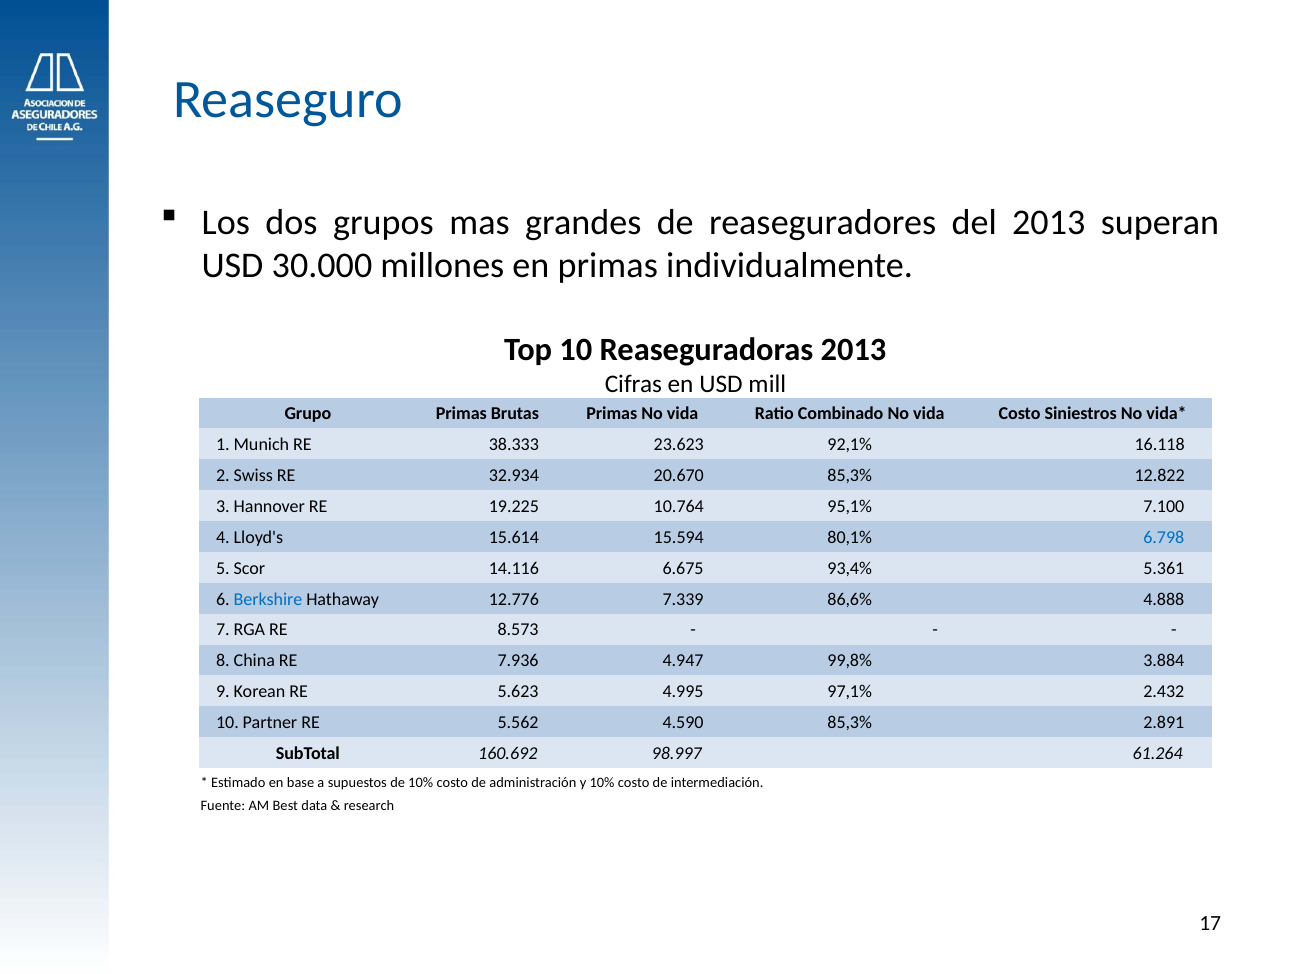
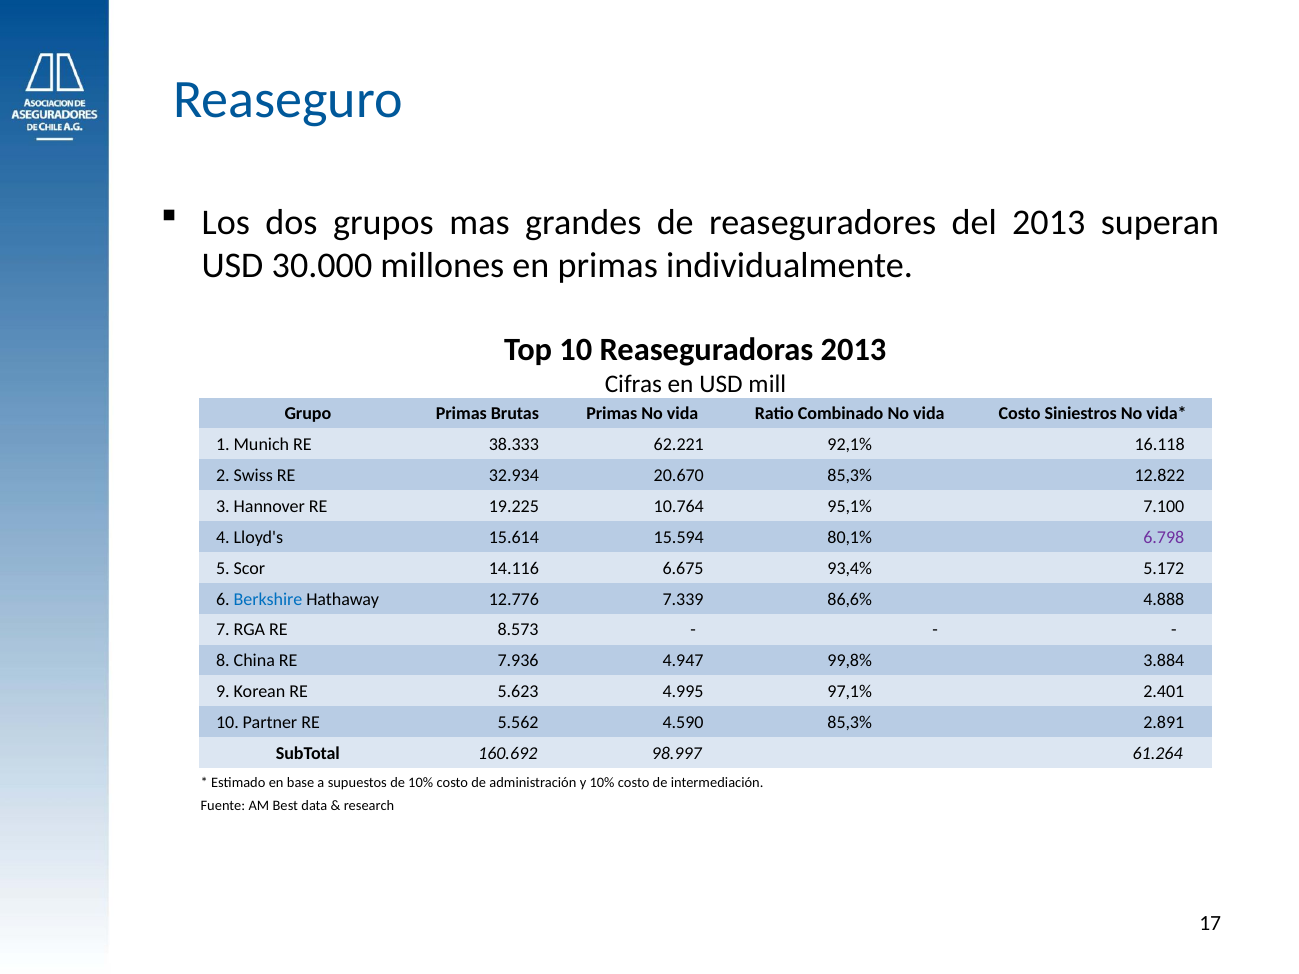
23.623: 23.623 -> 62.221 (679, 445)
6.798 colour: blue -> purple (1164, 537)
5.361: 5.361 -> 5.172 (1164, 568)
2.432: 2.432 -> 2.401 (1164, 692)
